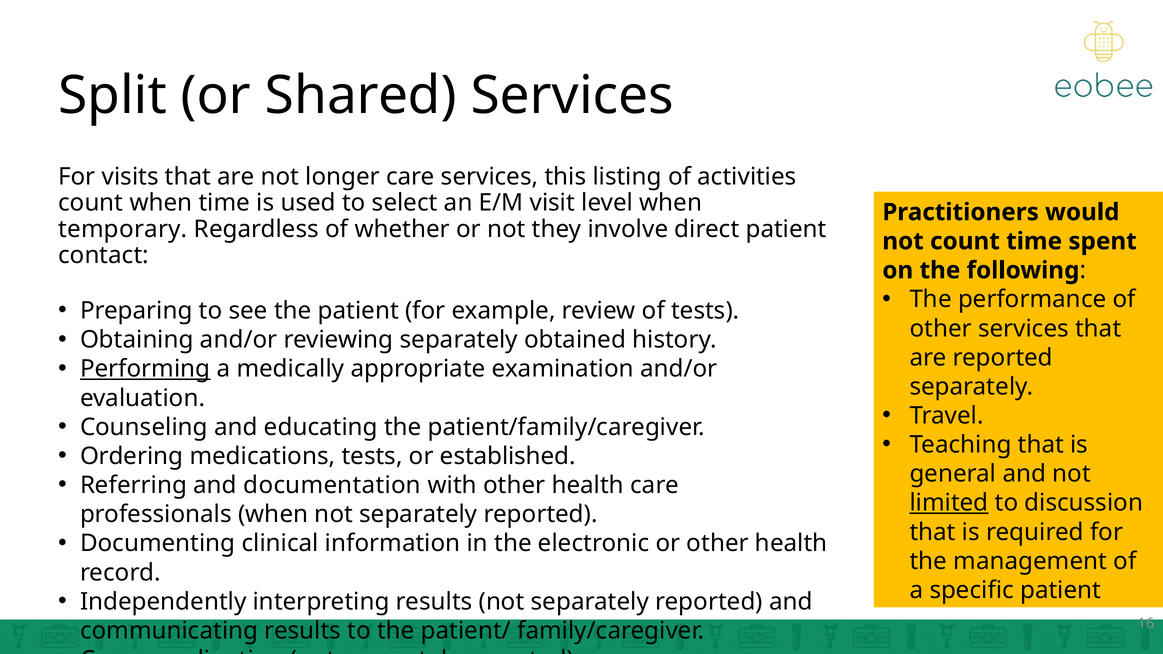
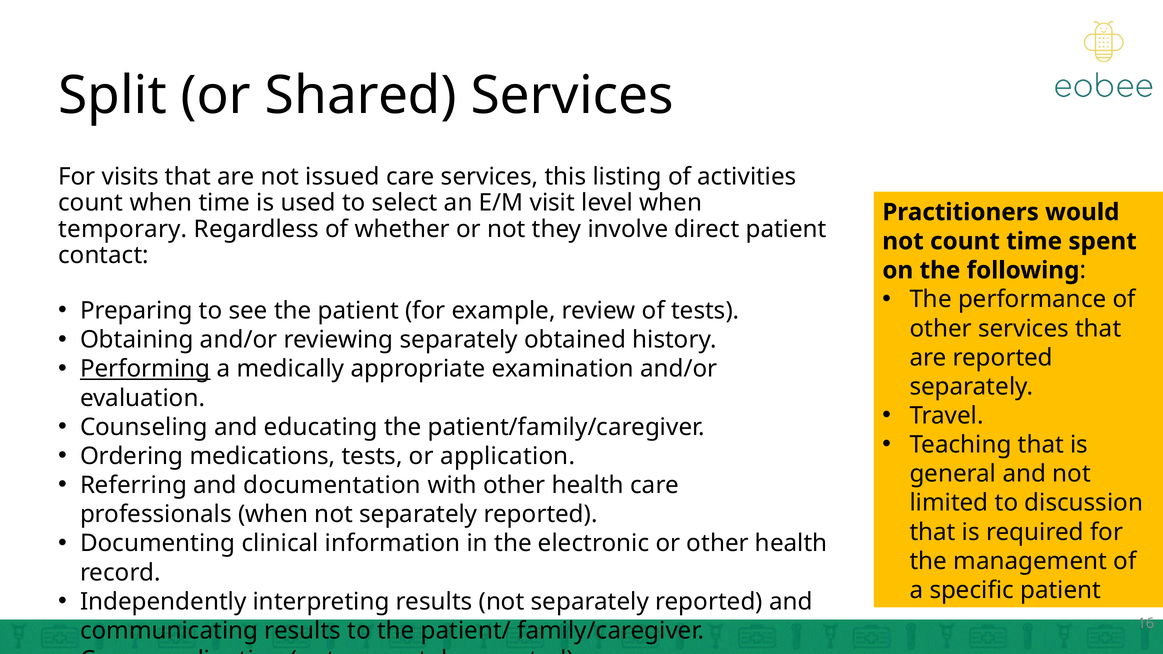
longer: longer -> issued (342, 177)
established: established -> application (508, 456)
limited underline: present -> none (949, 503)
